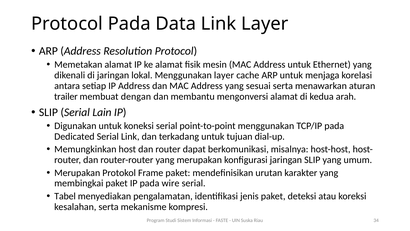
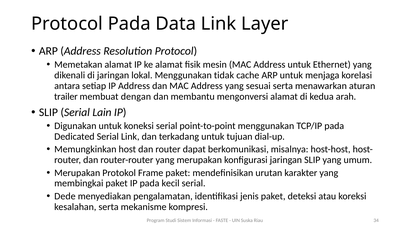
Menggunakan layer: layer -> tidak (224, 75)
wire: wire -> kecil (171, 183)
Tabel: Tabel -> Dede (65, 196)
